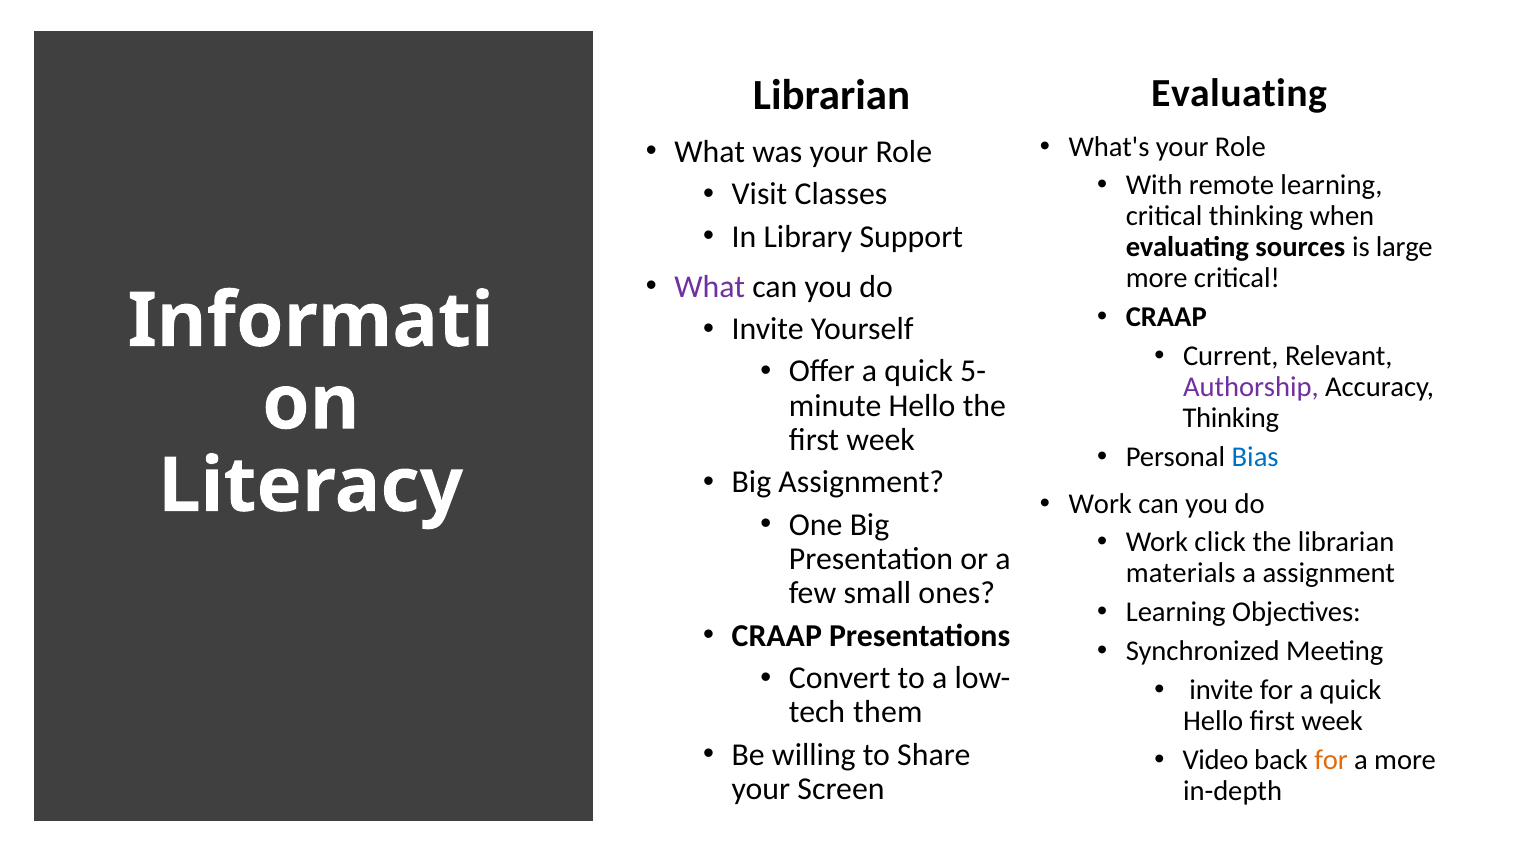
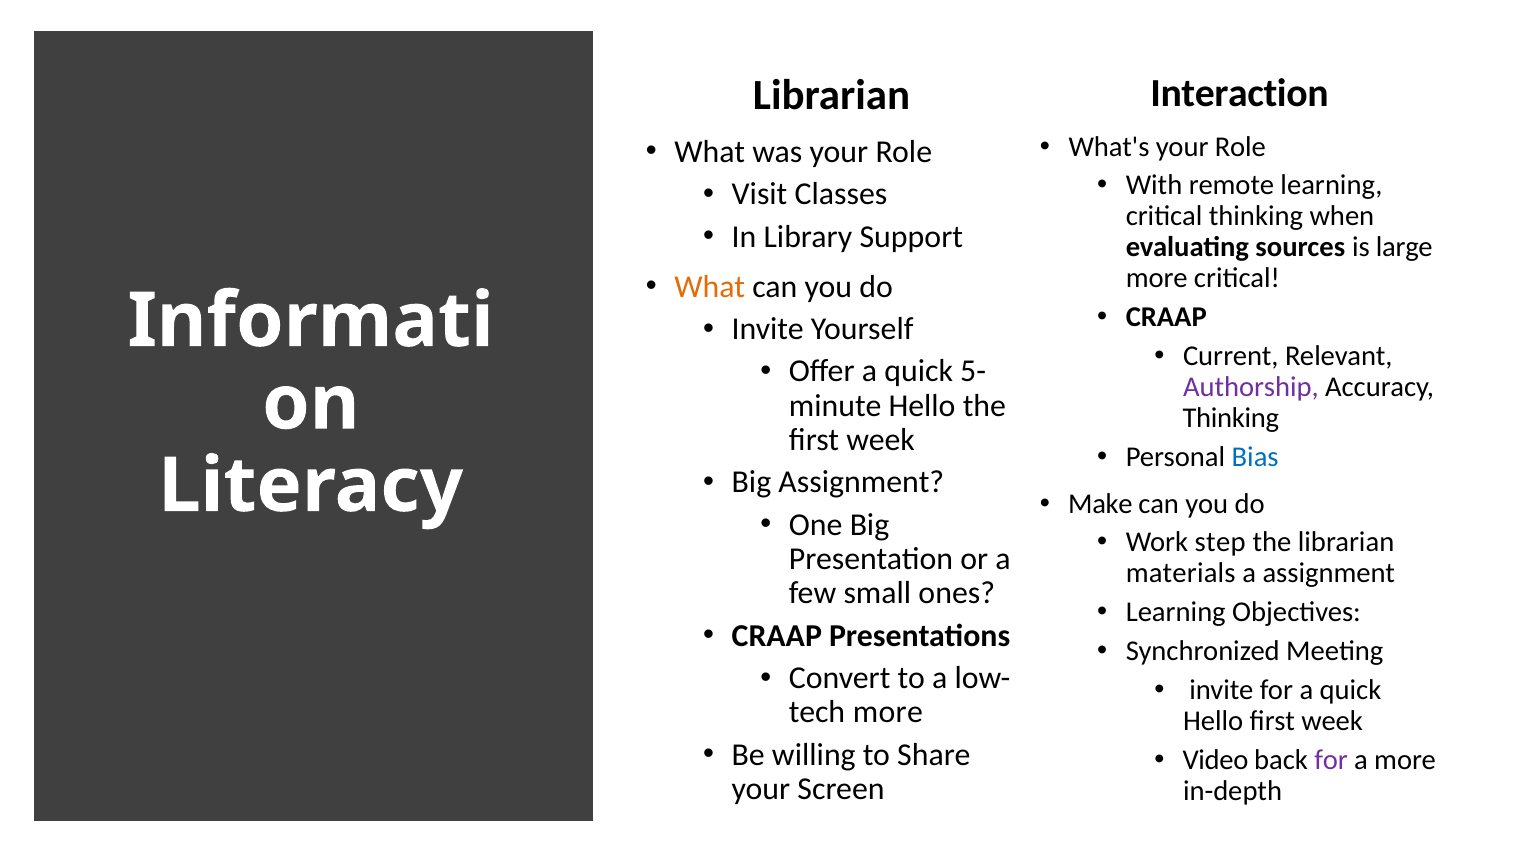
Evaluating: Evaluating -> Interaction (1239, 94)
What colour: purple -> orange (710, 287)
Work: Work -> Make (1100, 504)
click: click -> step (1220, 542)
them: them -> more (888, 712)
for colour: orange -> purple (1331, 760)
